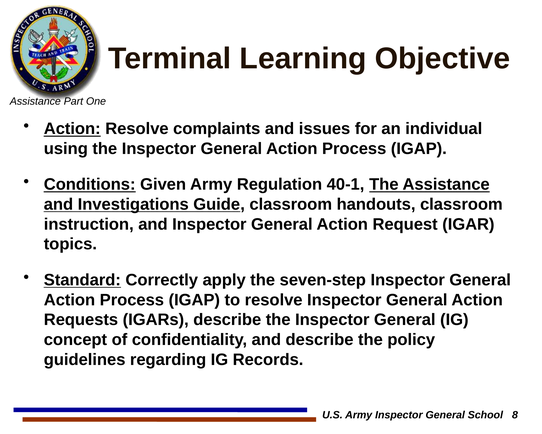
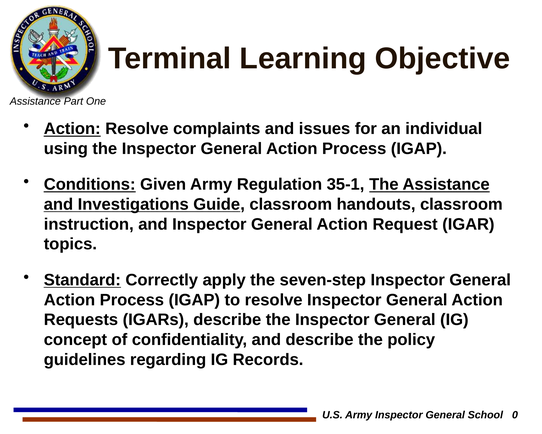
40-1: 40-1 -> 35-1 (346, 184)
8: 8 -> 0 (515, 414)
